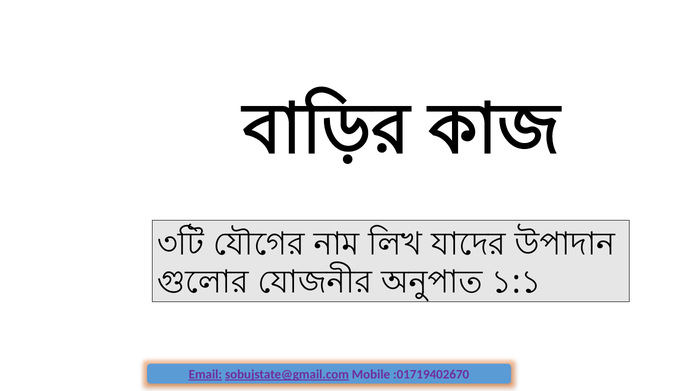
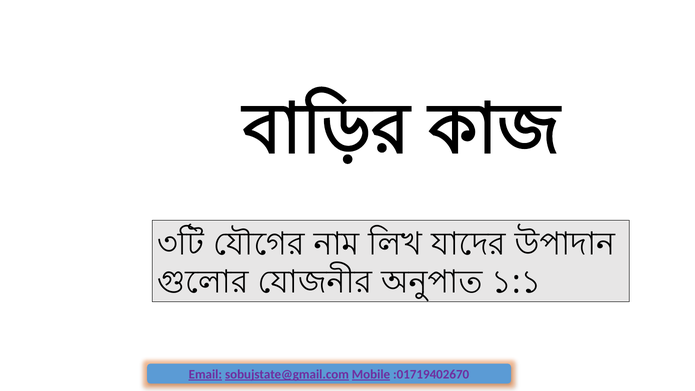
Mobile underline: none -> present (371, 374)
